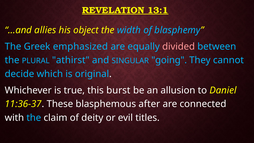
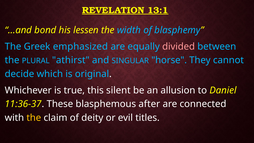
allies: allies -> bond (45, 30)
object: object -> lessen (86, 30)
going: going -> horse (169, 60)
burst: burst -> silent (118, 90)
the colour: light blue -> yellow (34, 118)
